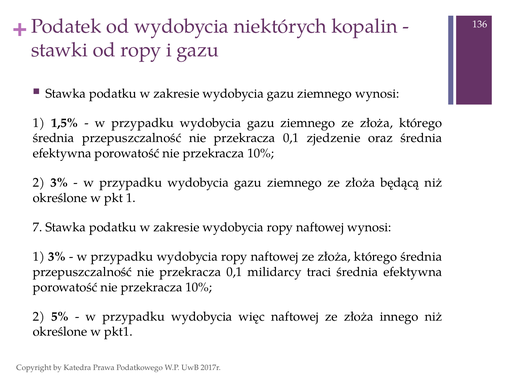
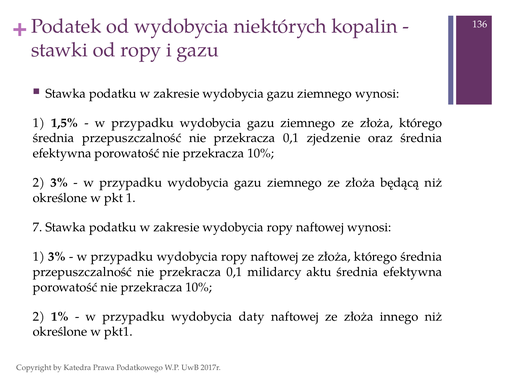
traci: traci -> aktu (319, 272)
5%: 5% -> 1% (60, 317)
więc: więc -> daty (252, 317)
